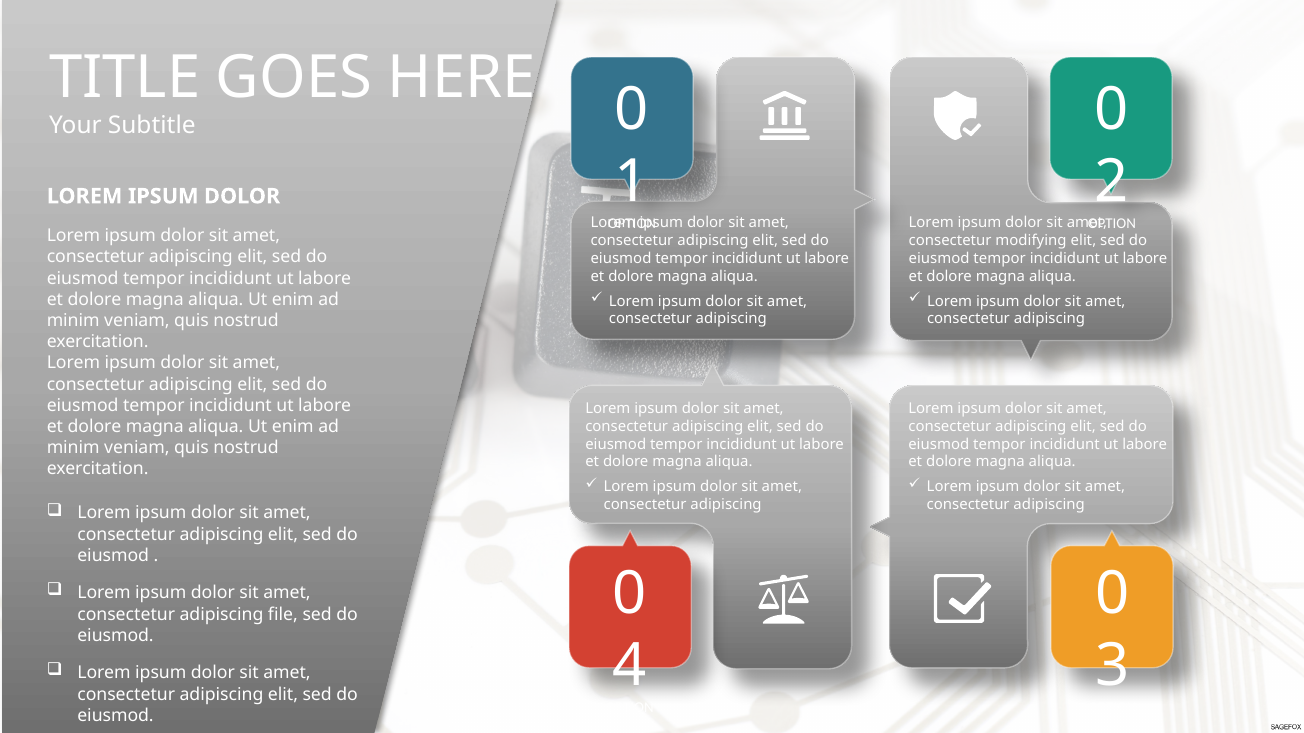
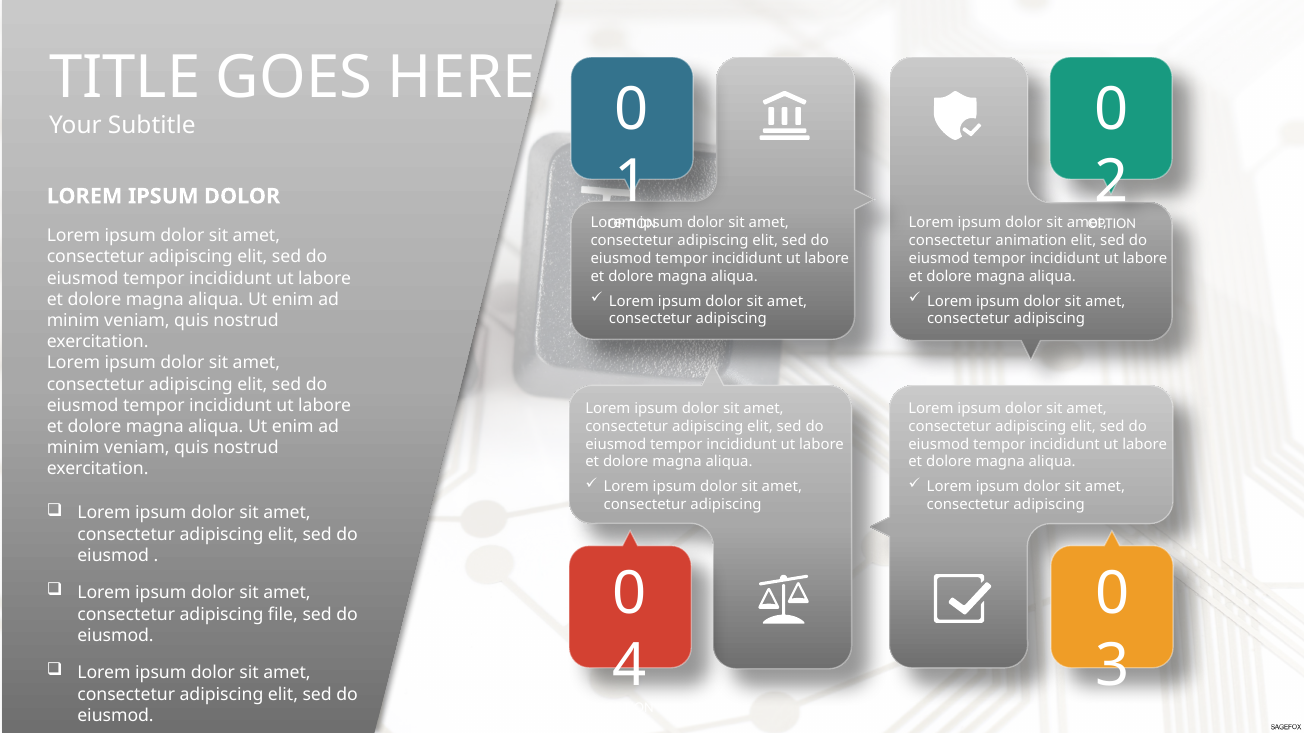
modifying: modifying -> animation (1031, 241)
